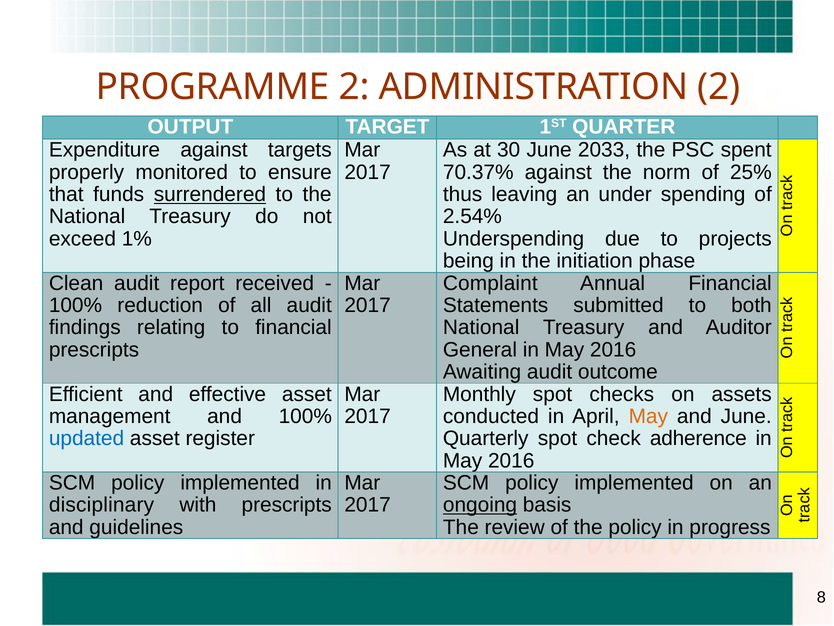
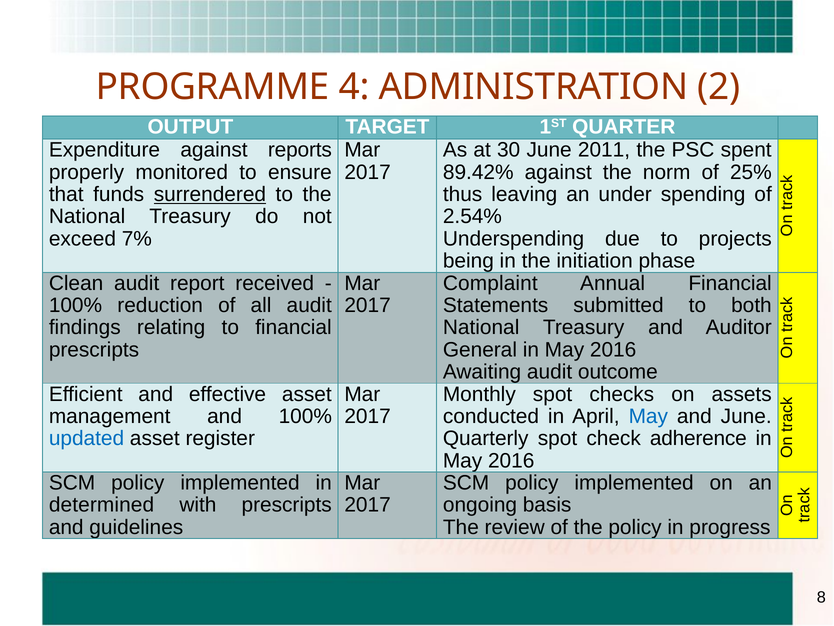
PROGRAMME 2: 2 -> 4 (354, 87)
targets: targets -> reports (300, 150)
2033: 2033 -> 2011 (604, 150)
70.37%: 70.37% -> 89.42% (478, 172)
1%: 1% -> 7% (137, 239)
May colour: orange -> blue (648, 416)
disciplinary: disciplinary -> determined (102, 505)
ongoing underline: present -> none (480, 505)
